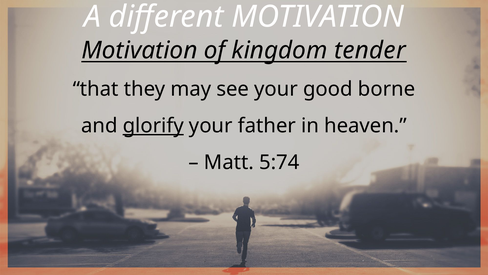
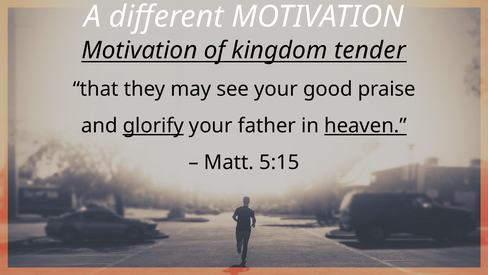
borne: borne -> praise (387, 89)
heaven underline: none -> present (365, 126)
5:74: 5:74 -> 5:15 (279, 162)
